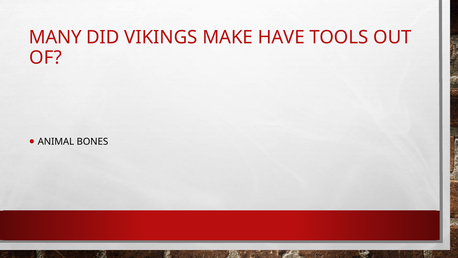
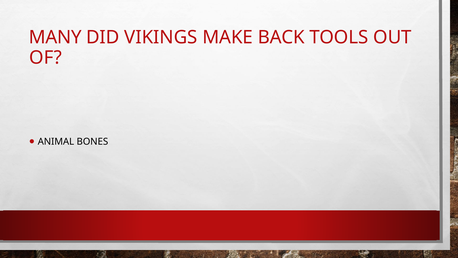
HAVE: HAVE -> BACK (281, 37)
